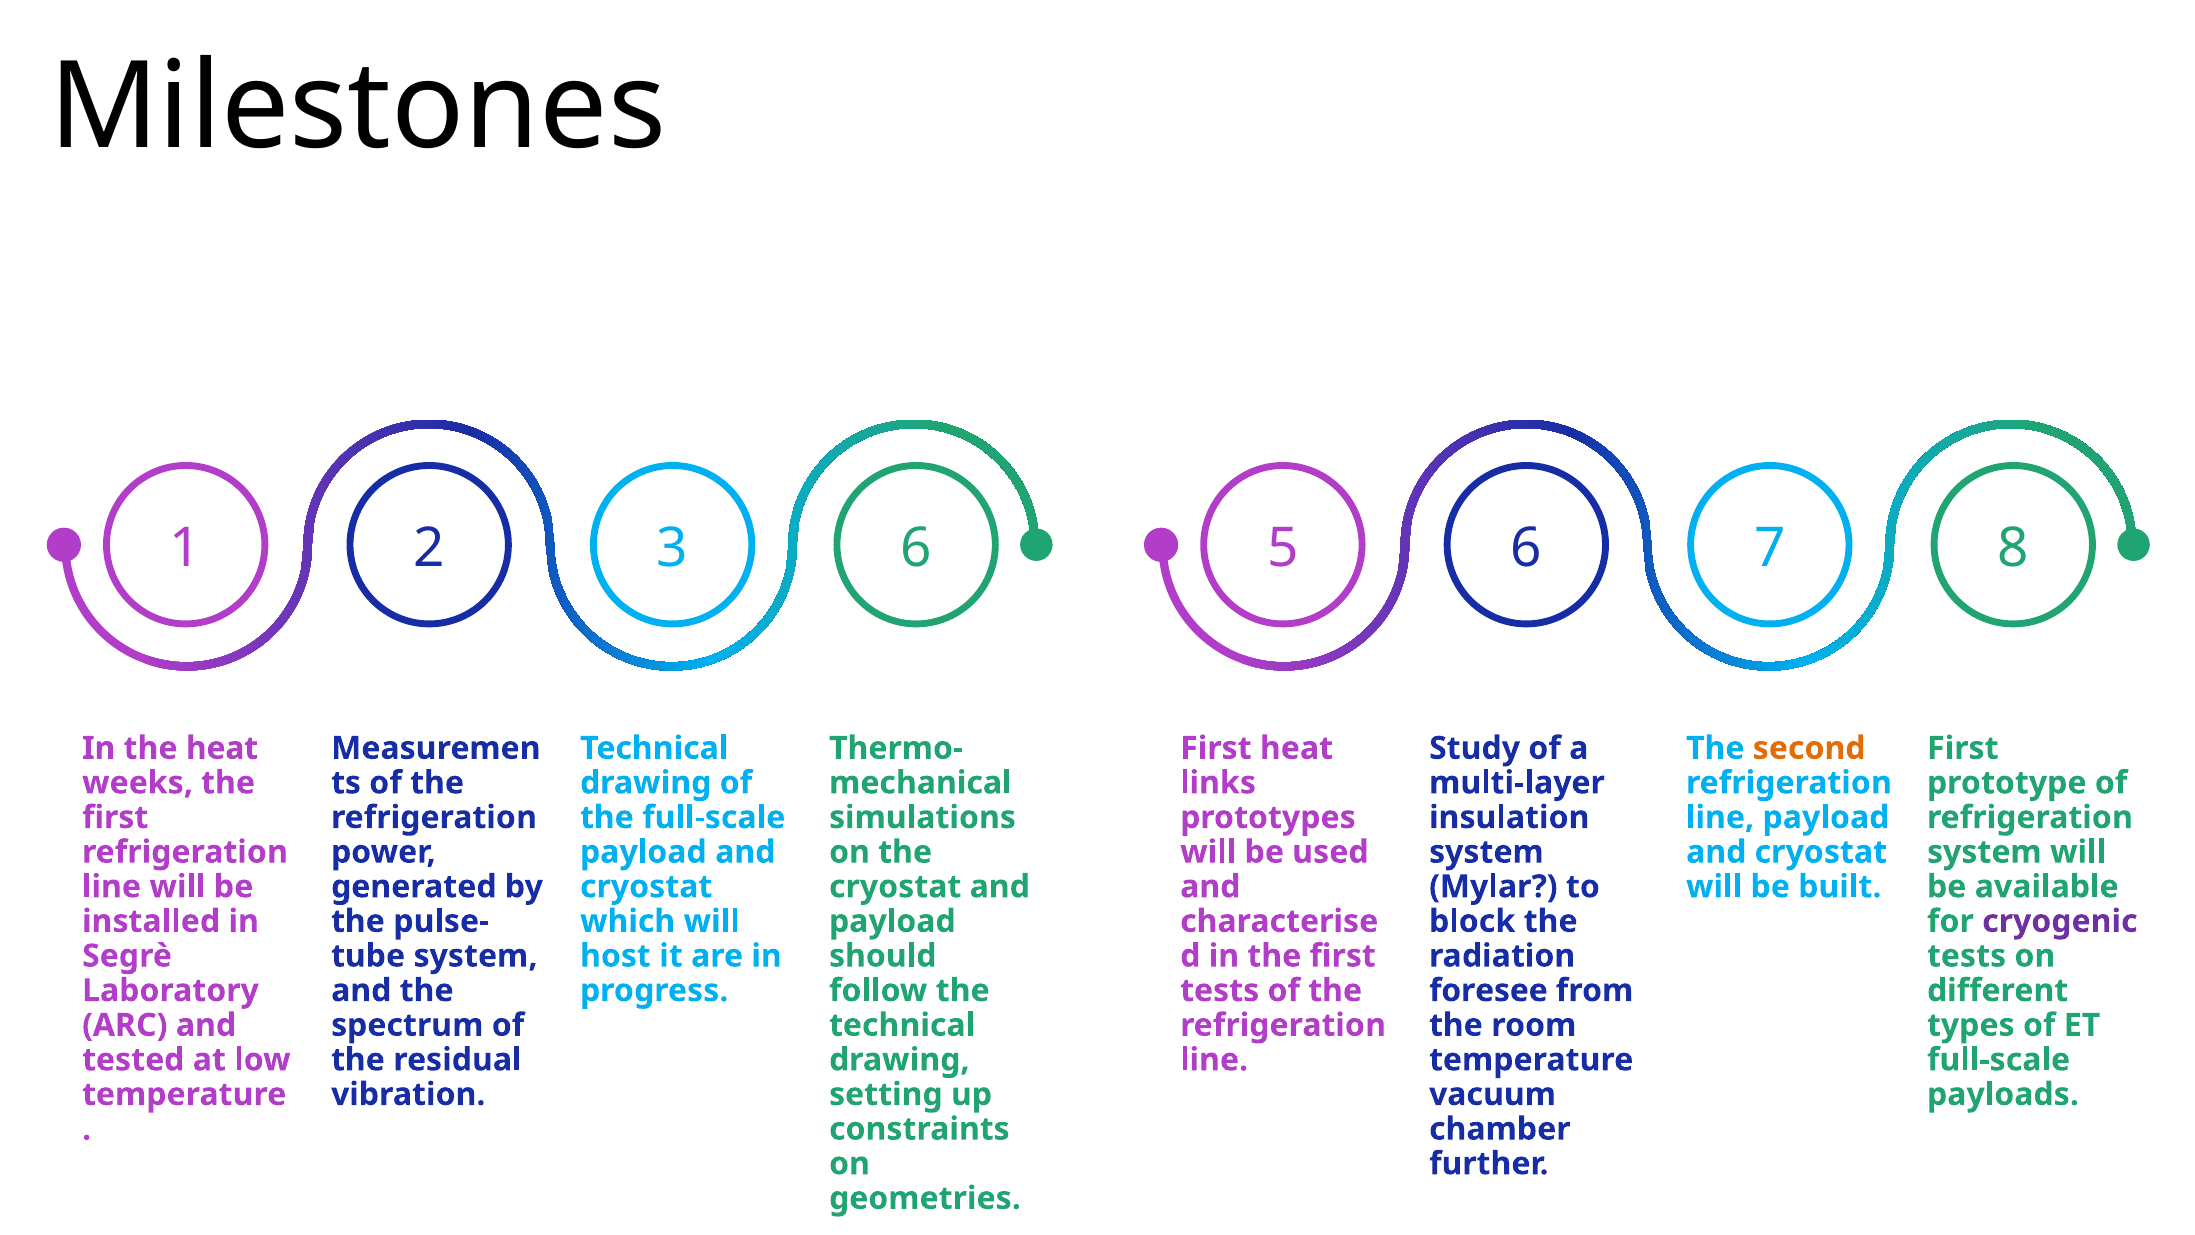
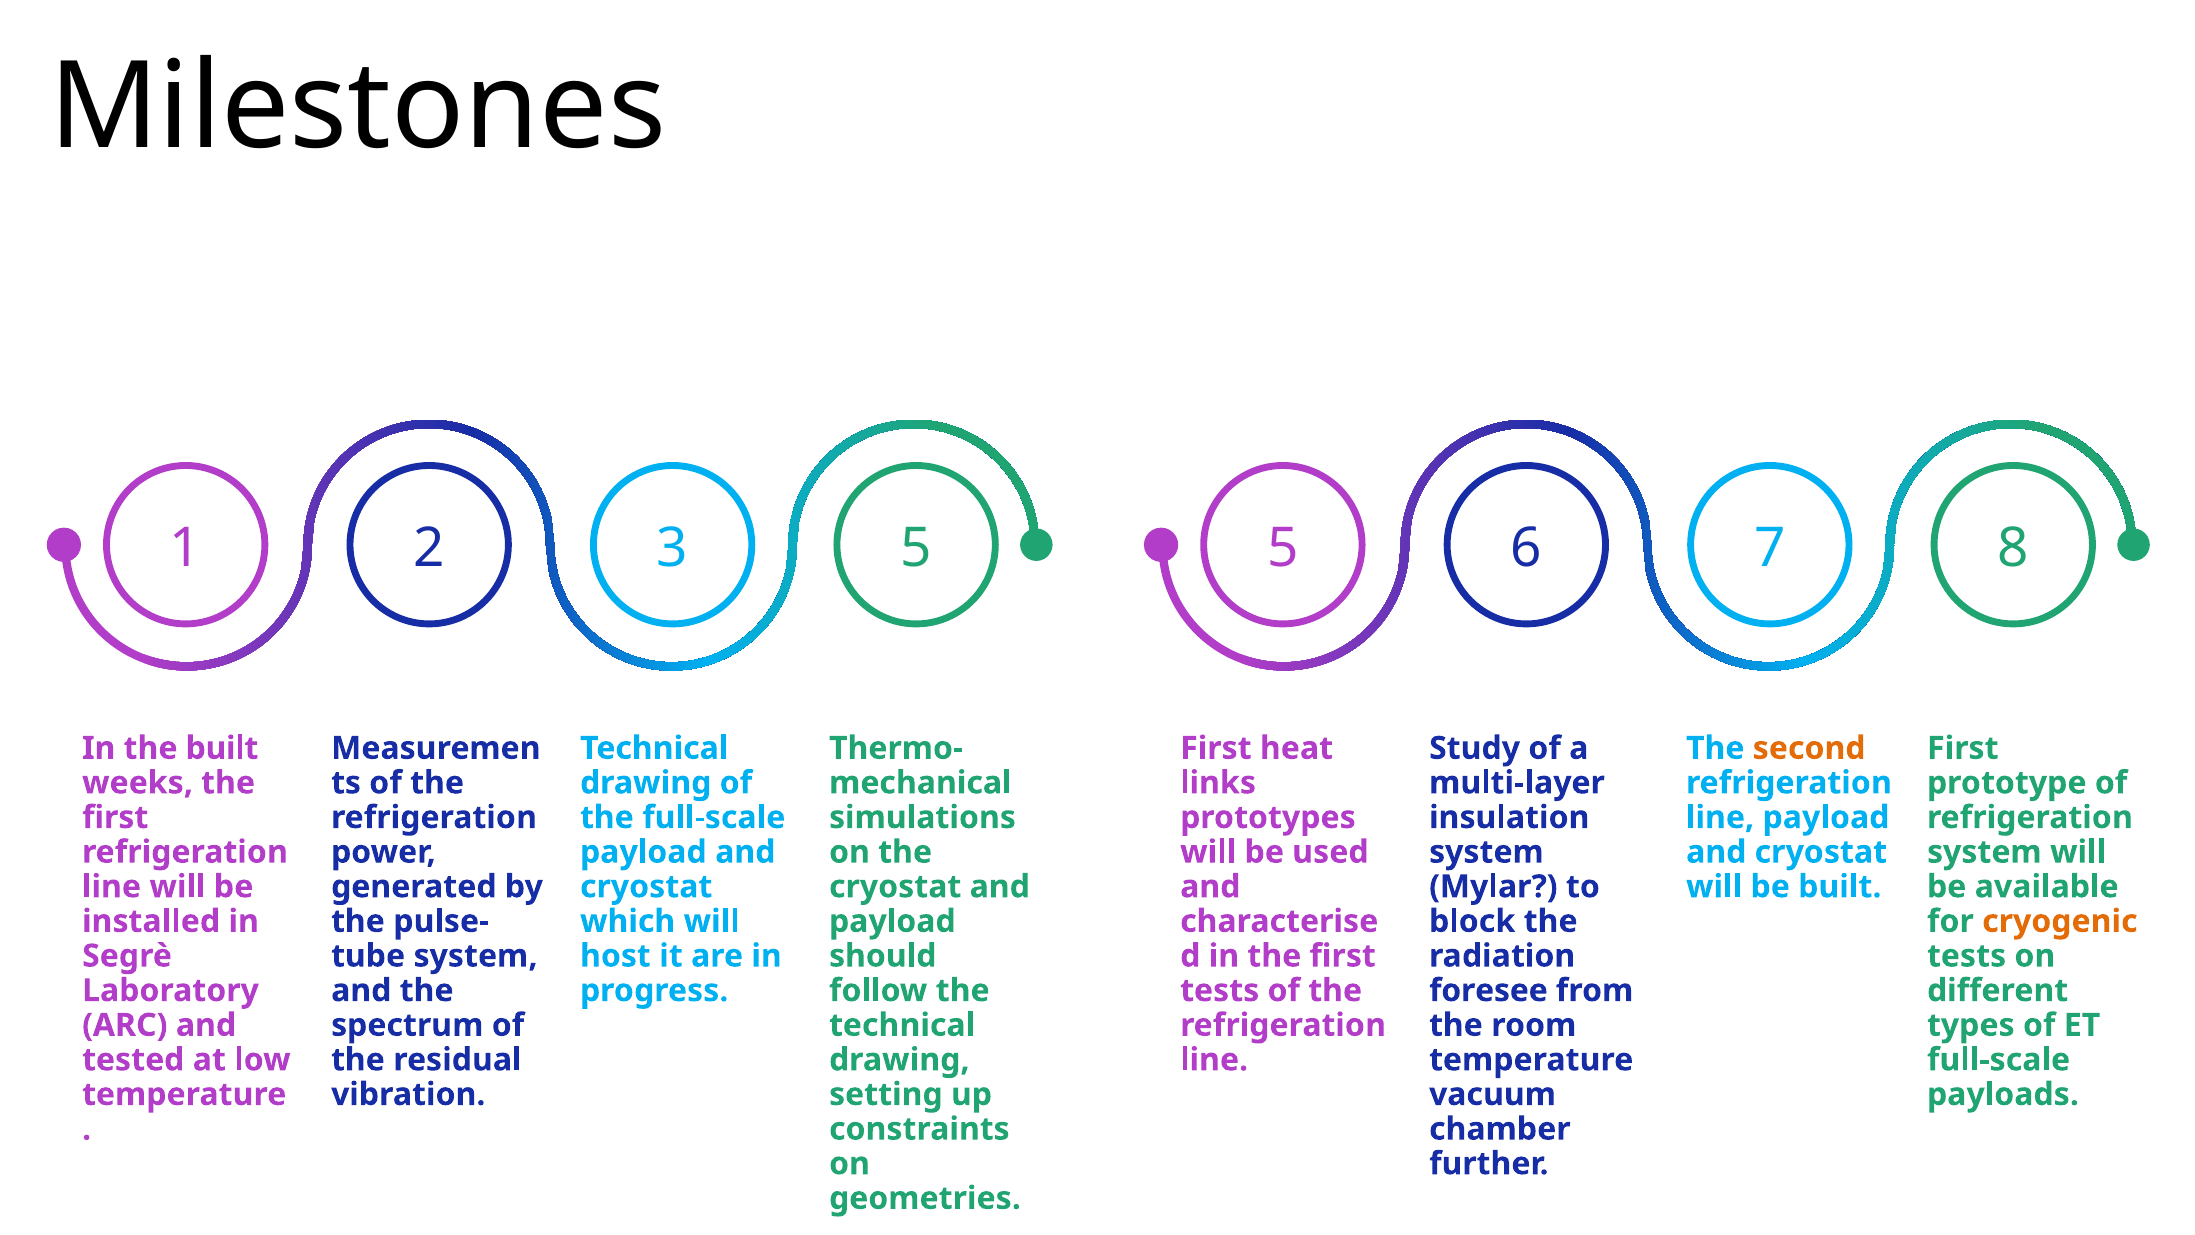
3 6: 6 -> 5 (916, 548)
the heat: heat -> built (222, 748)
cryogenic colour: purple -> orange (2060, 921)
